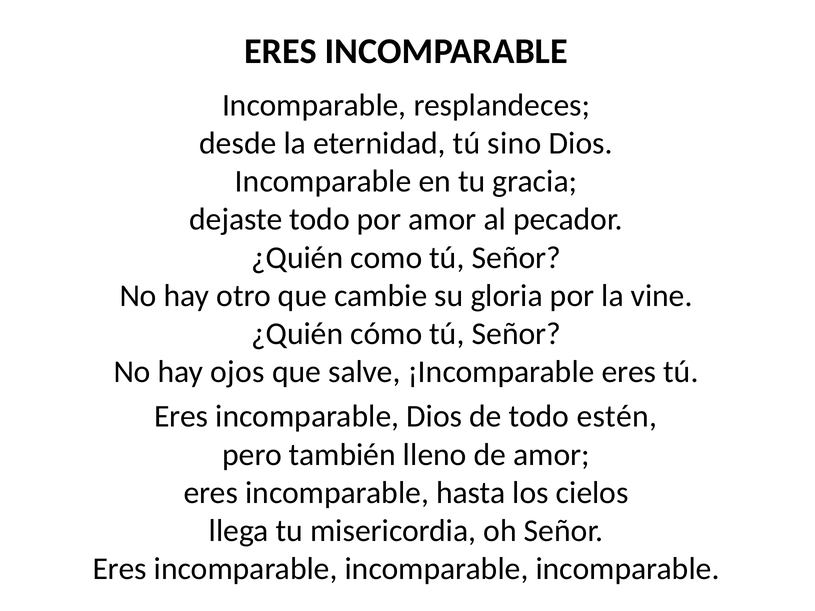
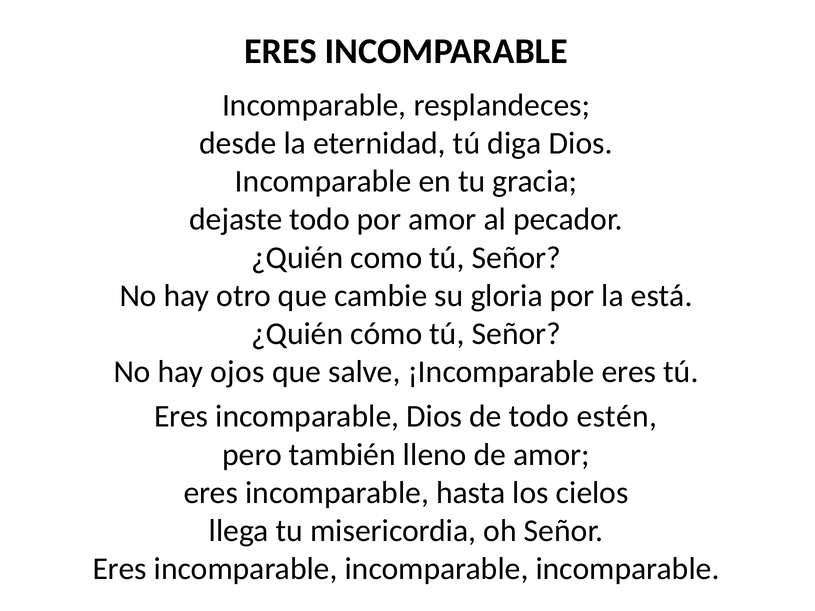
sino: sino -> diga (514, 144)
vine: vine -> está (662, 296)
